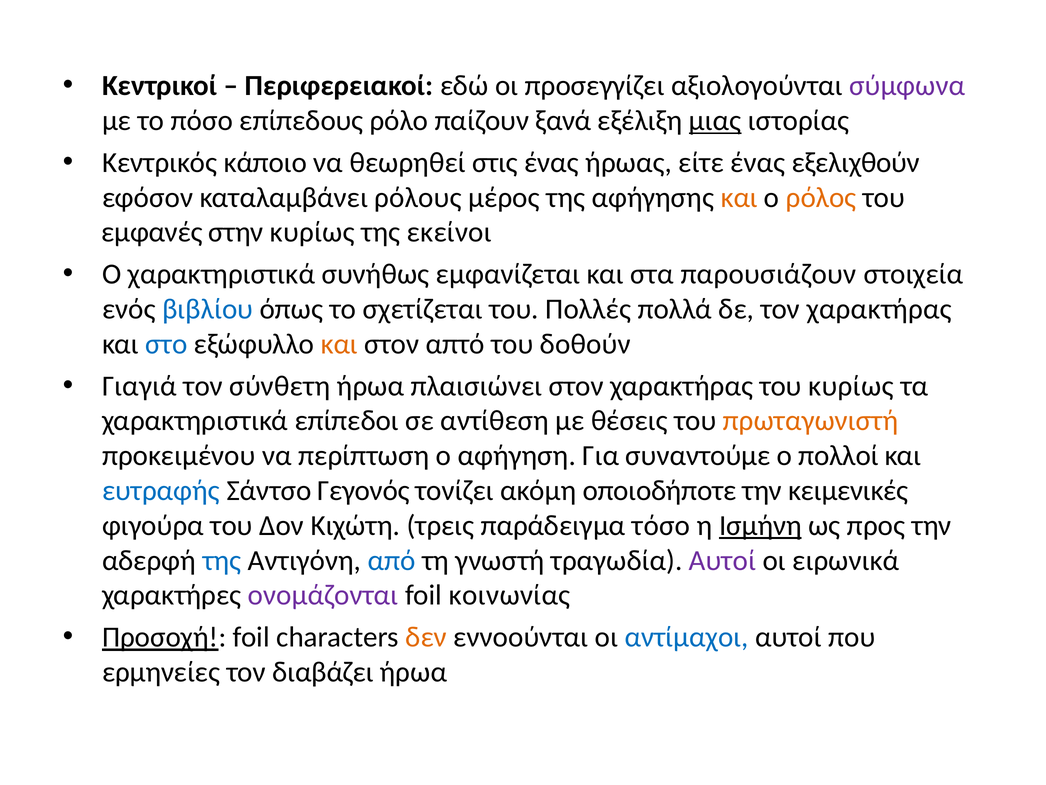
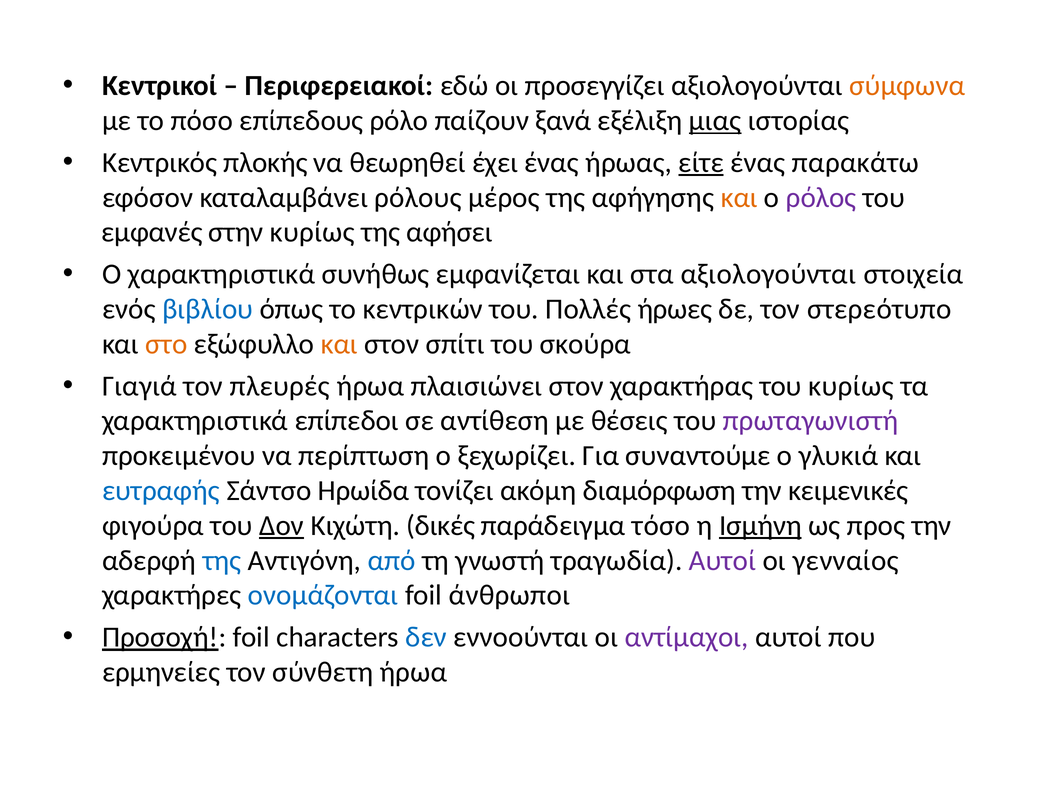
σύμφωνα colour: purple -> orange (907, 86)
κάποιο: κάποιο -> πλοκής (265, 162)
στις: στις -> έχει (495, 162)
είτε underline: none -> present (701, 162)
εξελιχθούν: εξελιχθούν -> παρακάτω (855, 162)
ρόλος colour: orange -> purple (821, 197)
εκείνοι: εκείνοι -> αφήσει (450, 232)
στα παρουσιάζουν: παρουσιάζουν -> αξιολογούνται (768, 274)
σχετίζεται: σχετίζεται -> κεντρικών (423, 309)
πολλά: πολλά -> ήρωες (675, 309)
τον χαρακτήρας: χαρακτήρας -> στερεότυπο (879, 309)
στο colour: blue -> orange (166, 344)
απτό: απτό -> σπίτι (455, 344)
δοθούν: δοθούν -> σκούρα (585, 344)
σύνθετη: σύνθετη -> πλευρές (280, 386)
πρωταγωνιστή colour: orange -> purple (811, 421)
αφήγηση: αφήγηση -> ξεχωρίζει (517, 455)
πολλοί: πολλοί -> γλυκιά (838, 455)
Γεγονός: Γεγονός -> Ηρωίδα (364, 490)
οποιοδήποτε: οποιοδήποτε -> διαμόρφωση (659, 490)
Δον underline: none -> present (282, 525)
τρεις: τρεις -> δικές (441, 525)
ειρωνικά: ειρωνικά -> γενναίος (846, 560)
ονομάζονται colour: purple -> blue (323, 595)
κοινωνίας: κοινωνίας -> άνθρωποι (510, 595)
δεν colour: orange -> blue (426, 637)
αντίμαχοι colour: blue -> purple (687, 637)
διαβάζει: διαβάζει -> σύνθετη (323, 672)
